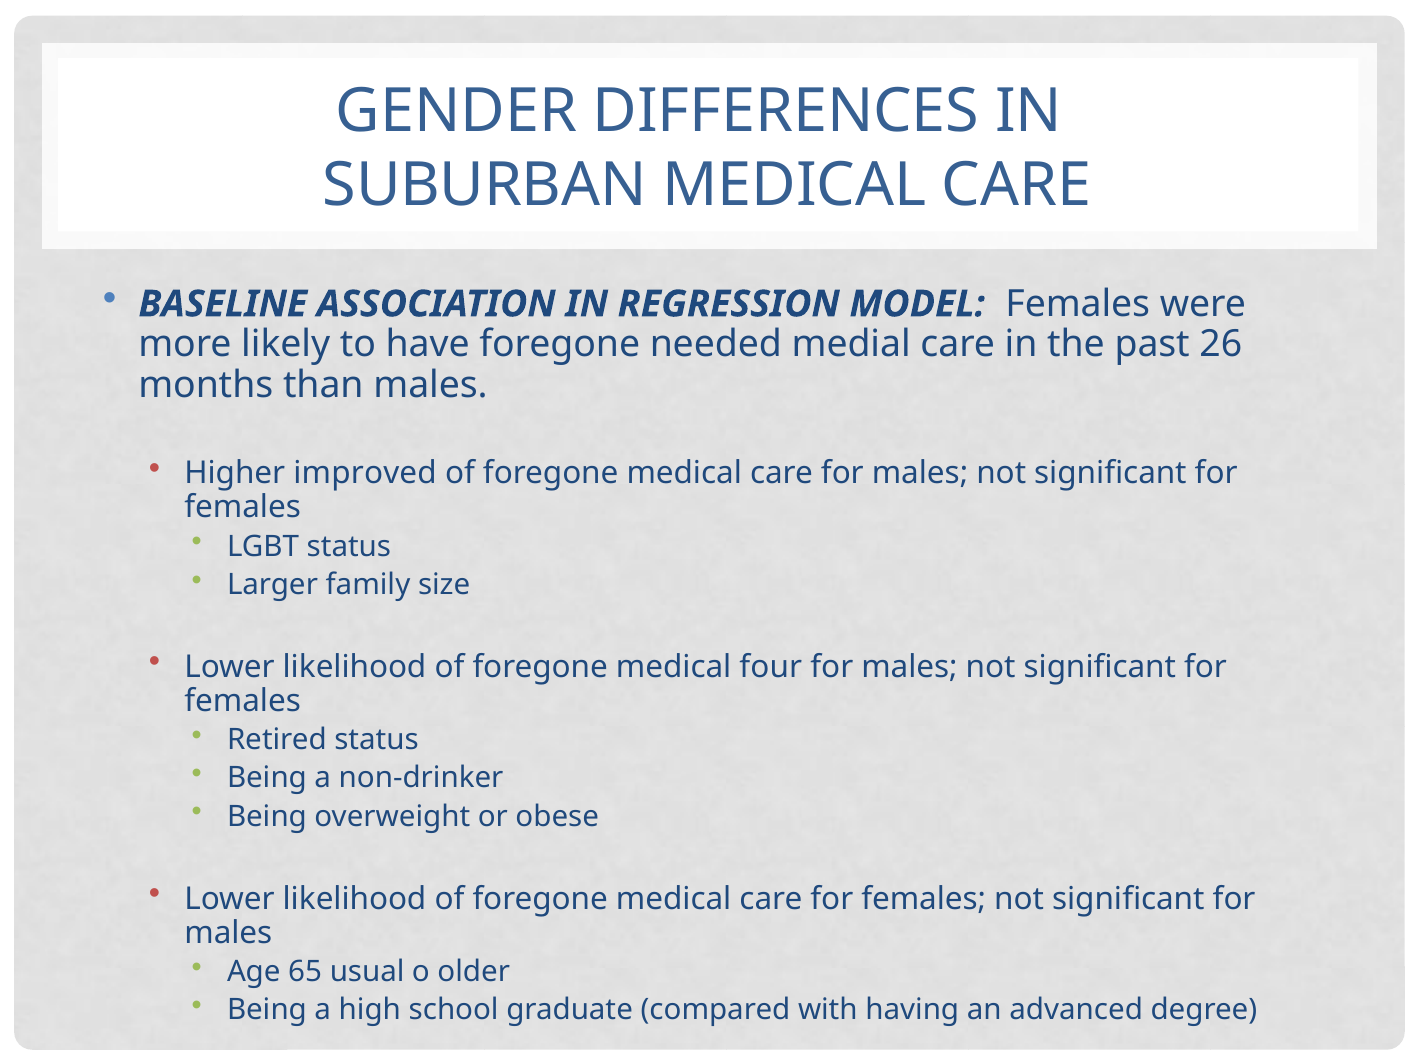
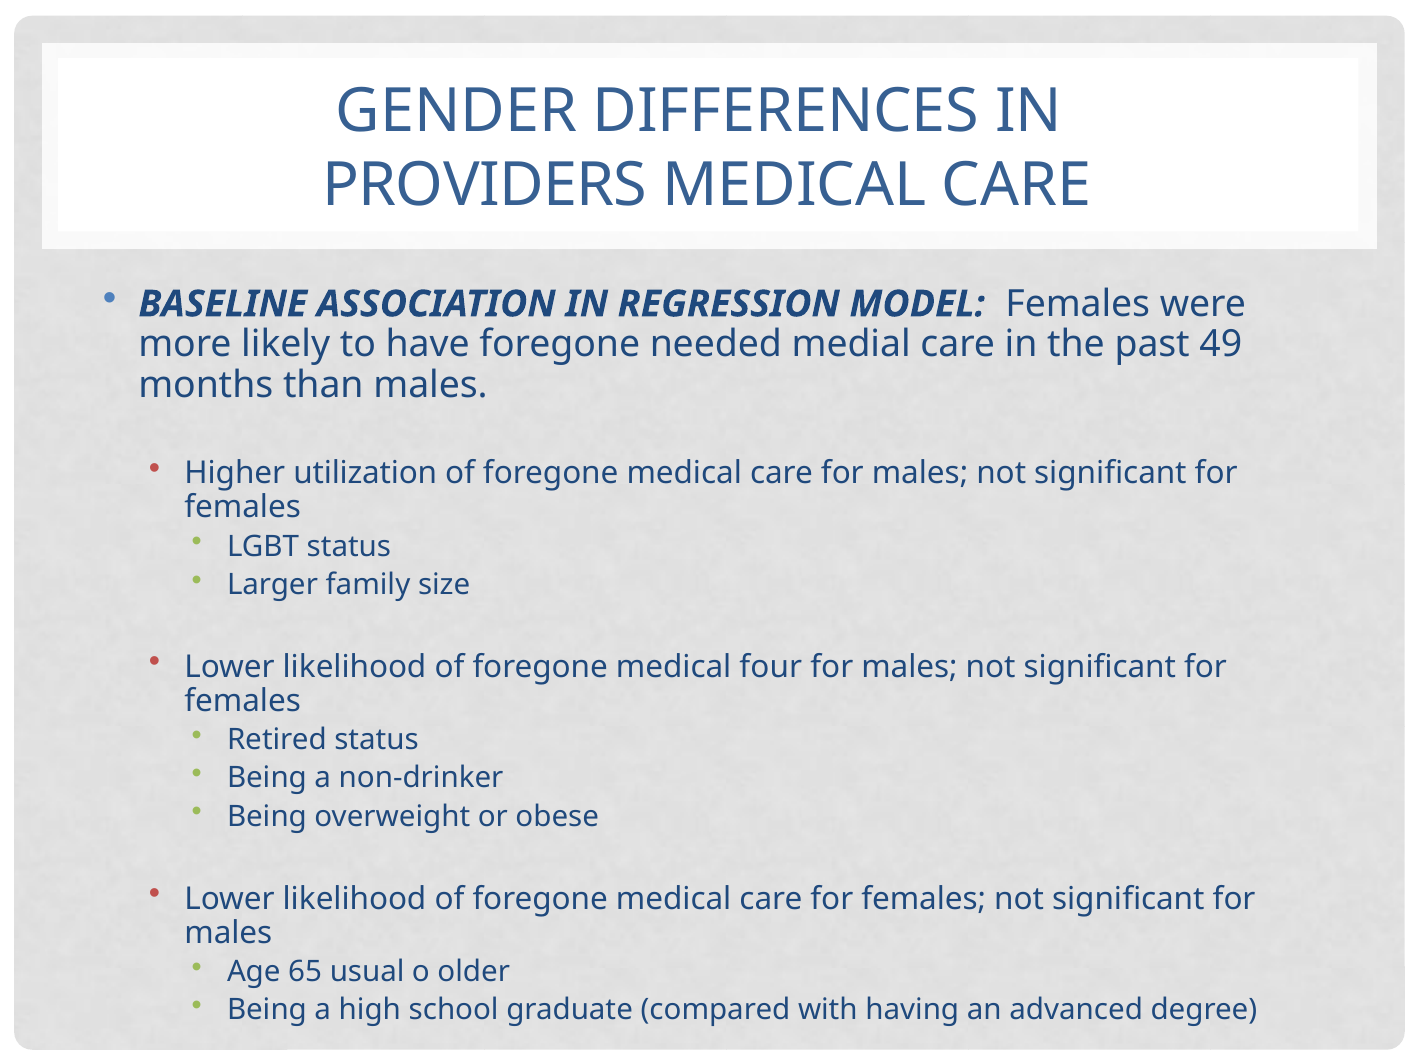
SUBURBAN: SUBURBAN -> PROVIDERS (485, 185)
26: 26 -> 49 (1221, 345)
improved: improved -> utilization (365, 473)
